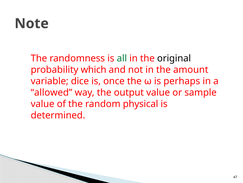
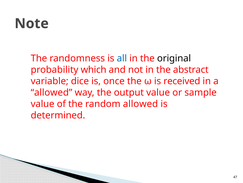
all colour: green -> blue (122, 58)
amount: amount -> abstract (191, 69)
perhaps: perhaps -> received (182, 81)
random physical: physical -> allowed (140, 104)
